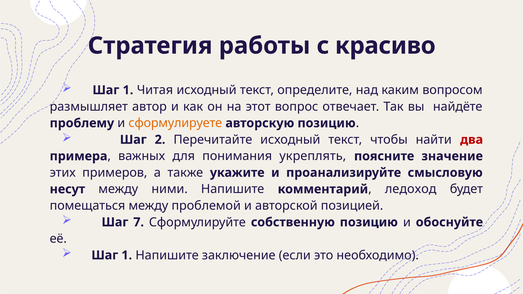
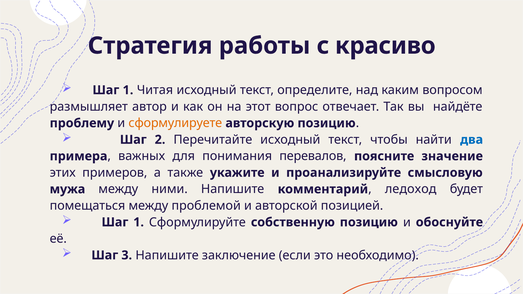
два colour: red -> blue (472, 140)
укреплять: укреплять -> перевалов (313, 156)
несут: несут -> мужа (67, 189)
7: 7 -> 1 (139, 222)
1: 1 -> 3 (127, 255)
